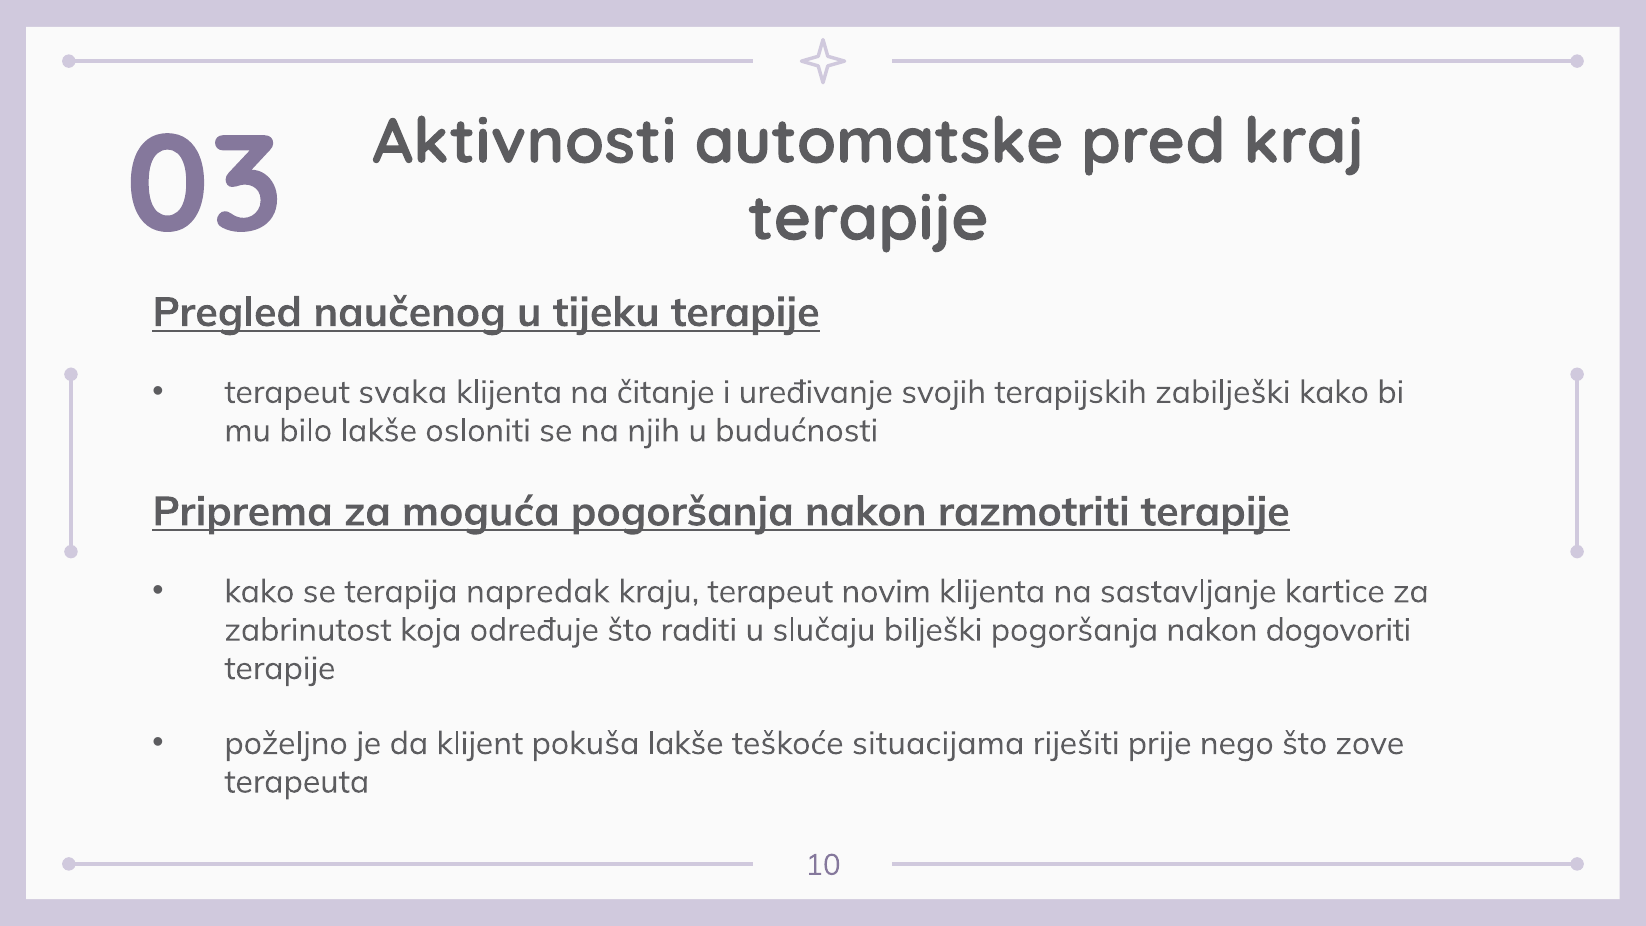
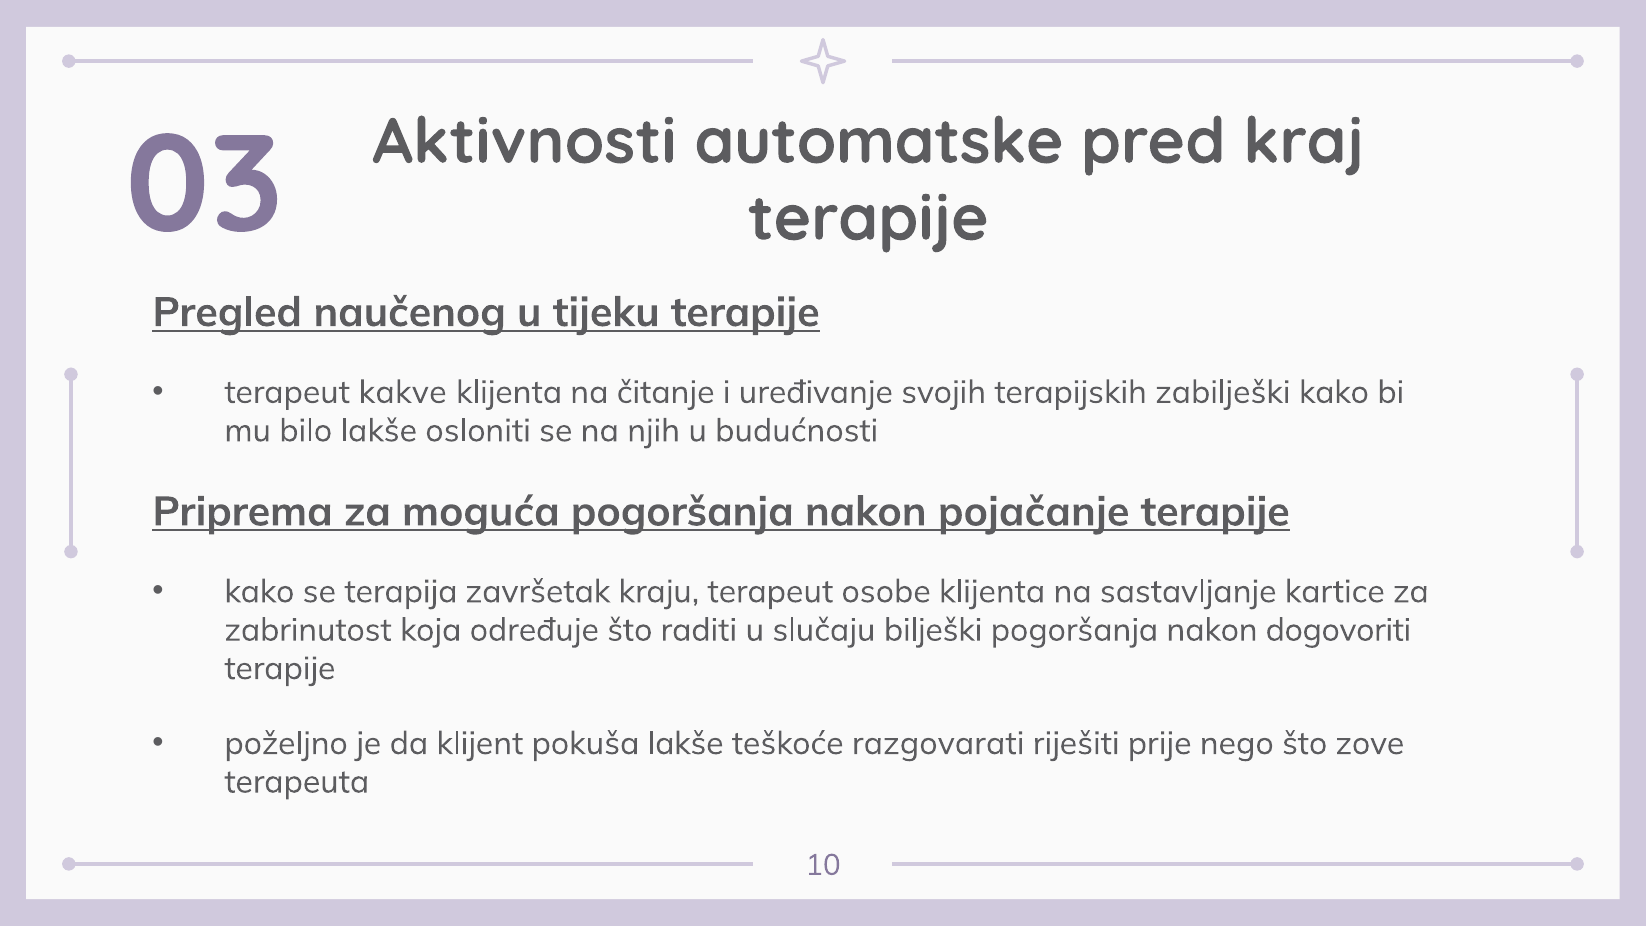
svaka: svaka -> kakve (403, 392)
razmotriti: razmotriti -> pojačanje (1034, 512)
napredak: napredak -> završetak (538, 592)
novim: novim -> osobe (886, 592)
situacijama: situacijama -> razgovarati (938, 743)
